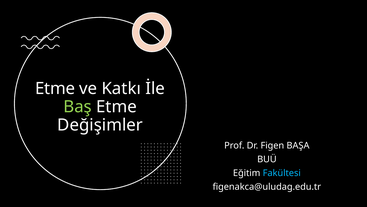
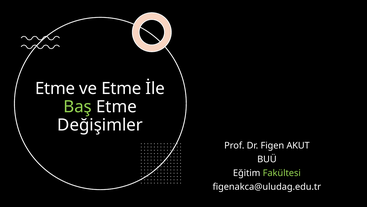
ve Katkı: Katkı -> Etme (121, 88)
BAŞA: BAŞA -> AKUT (298, 145)
Fakültesi colour: light blue -> light green (282, 173)
